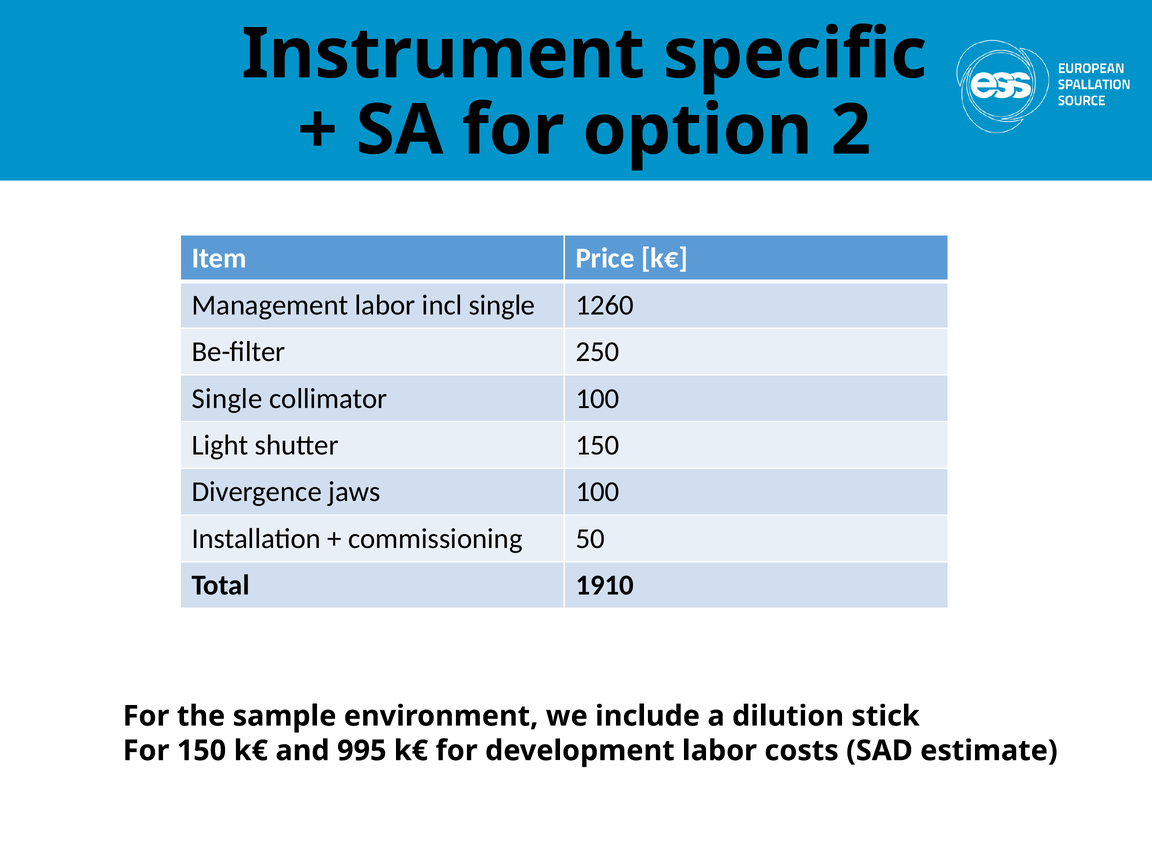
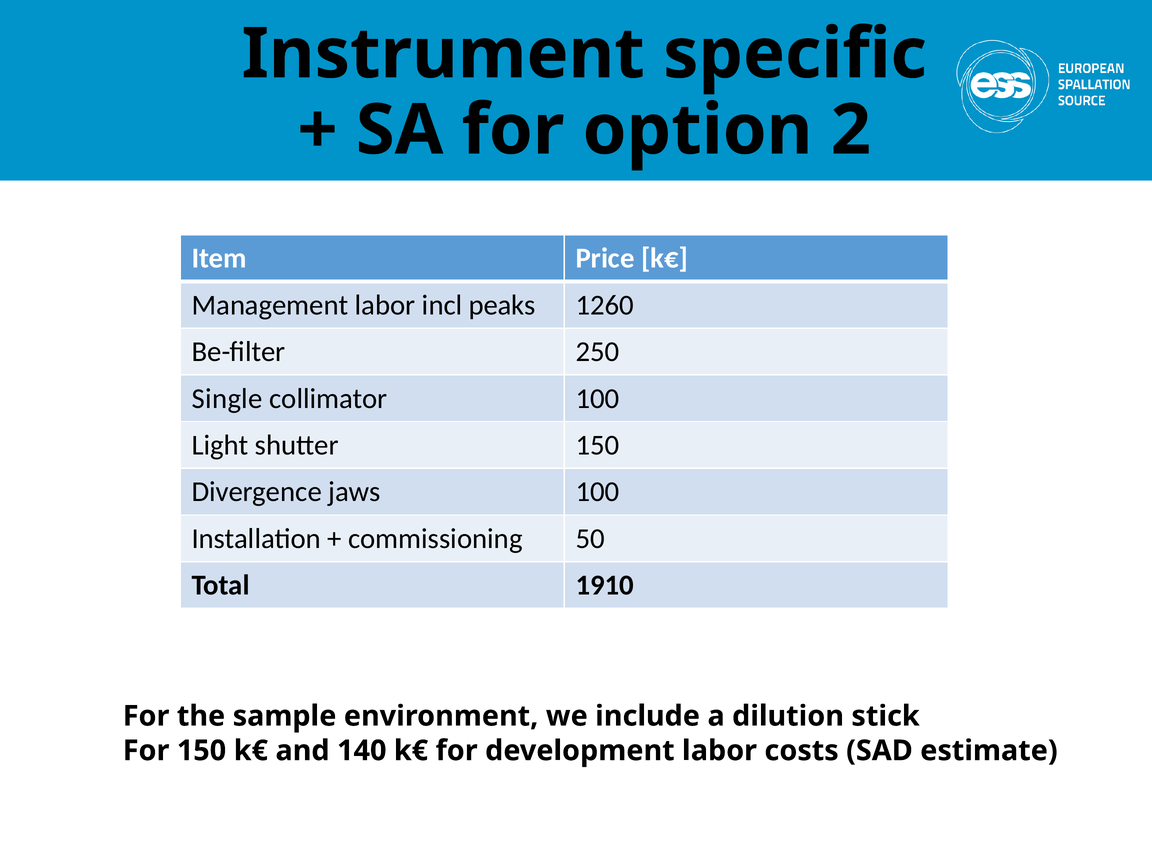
incl single: single -> peaks (502, 305)
995: 995 -> 140 (362, 751)
